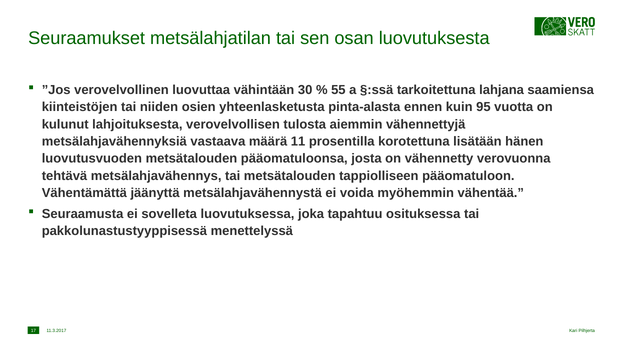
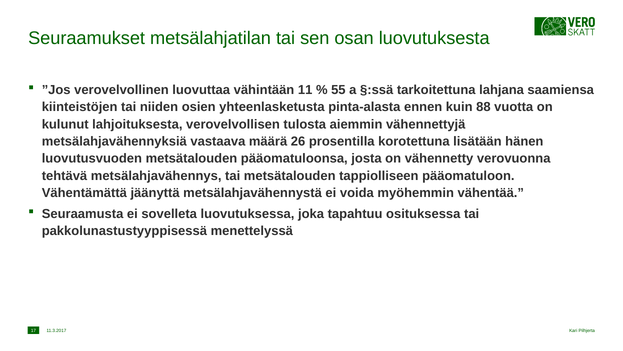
30: 30 -> 11 (305, 90)
95: 95 -> 88 (483, 107)
11: 11 -> 26 (298, 141)
